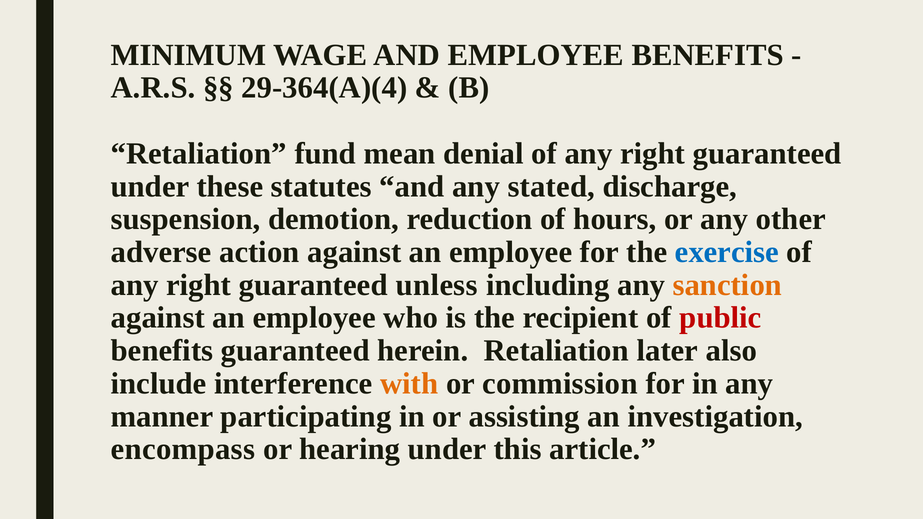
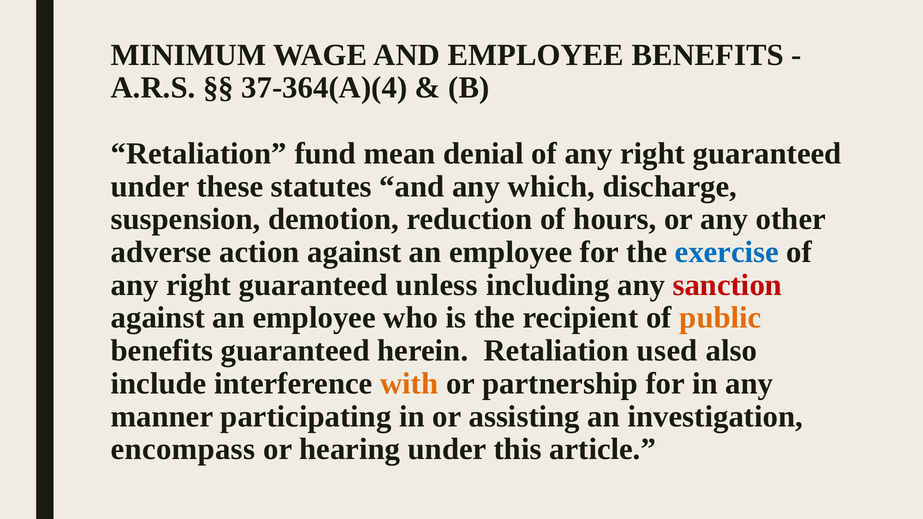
29-364(A)(4: 29-364(A)(4 -> 37-364(A)(4 (324, 88)
stated: stated -> which (551, 186)
sanction colour: orange -> red (727, 285)
public colour: red -> orange (720, 318)
later: later -> used (667, 351)
commission: commission -> partnership (560, 384)
